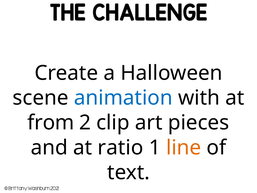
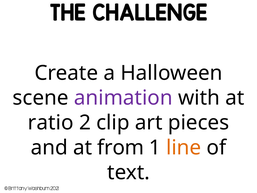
animation colour: blue -> purple (123, 98)
from: from -> ratio (51, 123)
ratio: ratio -> from (121, 147)
